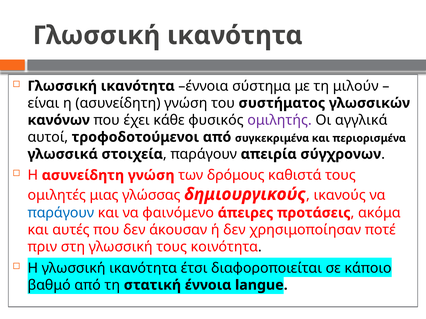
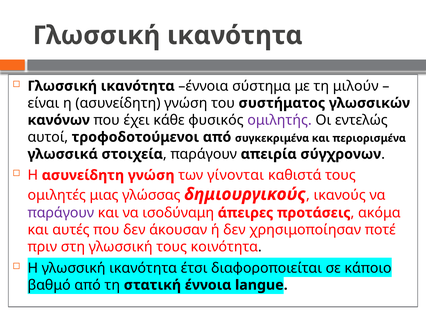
αγγλικά: αγγλικά -> εντελώς (361, 120)
δρόμους: δρόμους -> γίνονται (236, 176)
παράγουν colour: blue -> purple (61, 213)
φαινόμενο: φαινόμενο -> ισοδύναμη (178, 213)
